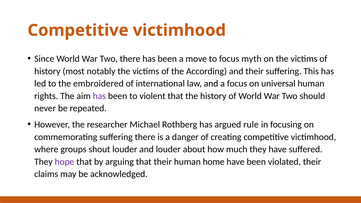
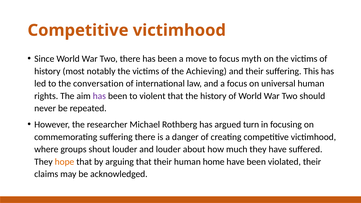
According: According -> Achieving (206, 71)
embroidered: embroidered -> conversation (98, 84)
rule: rule -> turn (251, 125)
hope colour: purple -> orange (64, 162)
